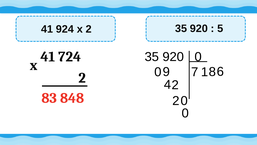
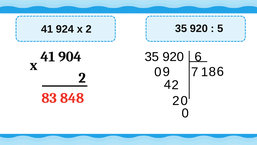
724: 724 -> 904 (70, 57)
920 0: 0 -> 6 (198, 57)
